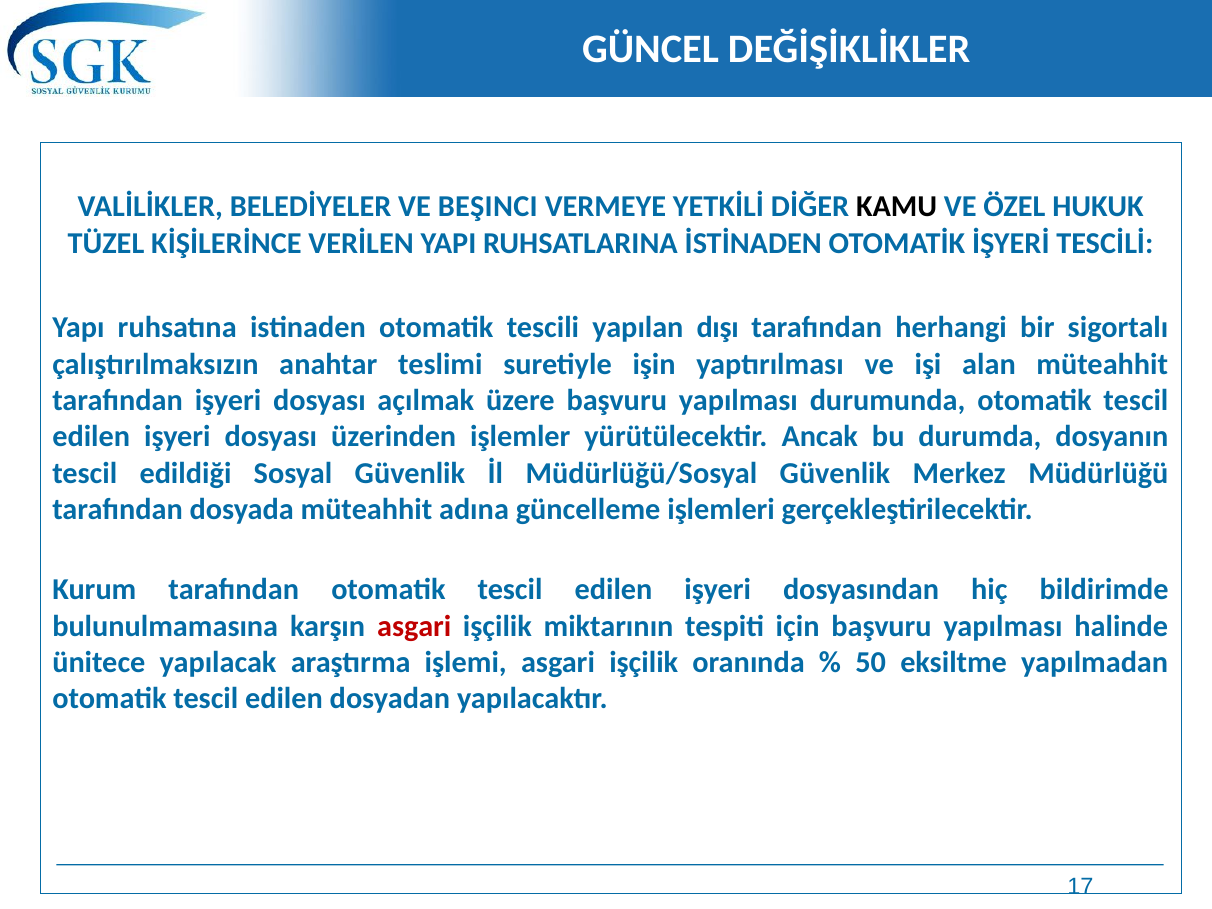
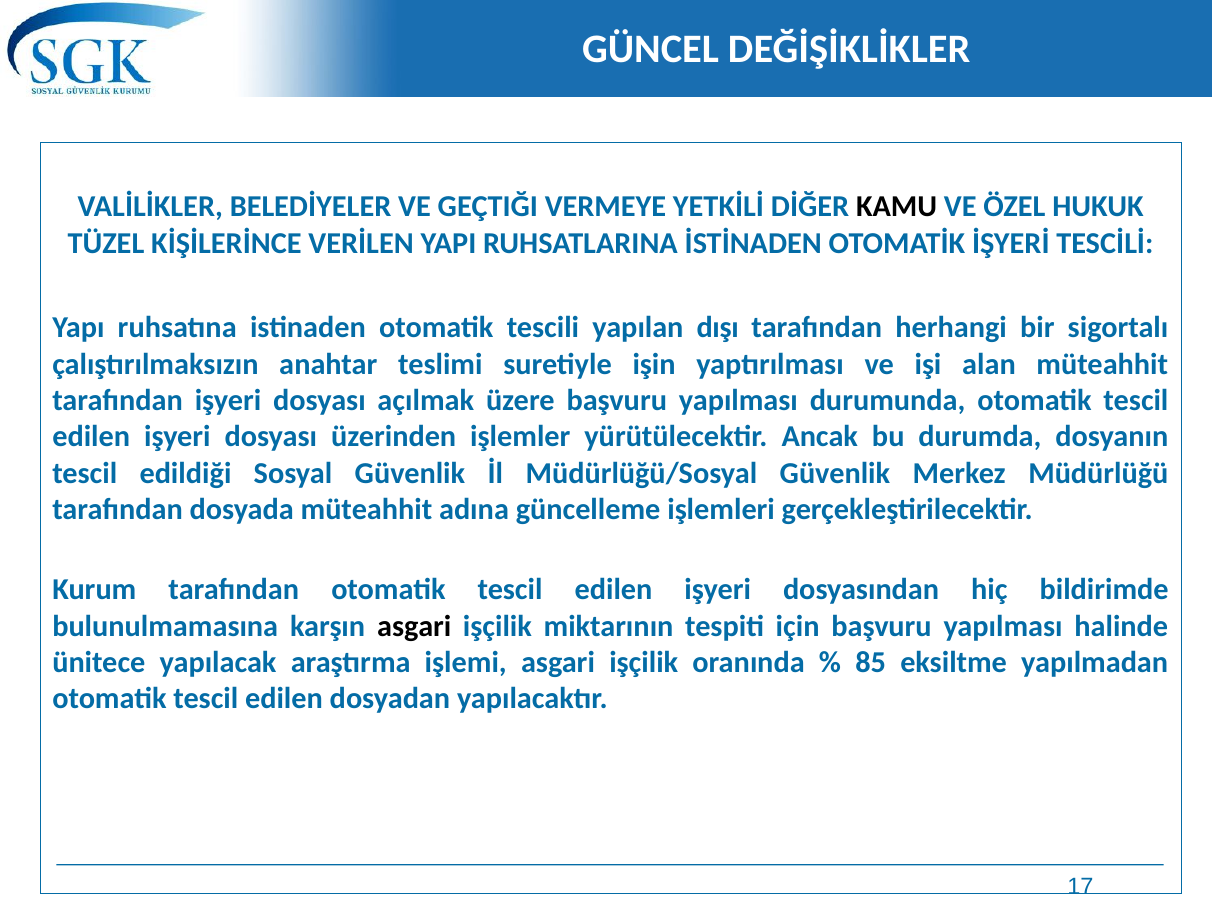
BEŞINCI: BEŞINCI -> GEÇTIĞI (488, 207)
asgari colour: red -> black (414, 626)
50: 50 -> 85 (871, 663)
